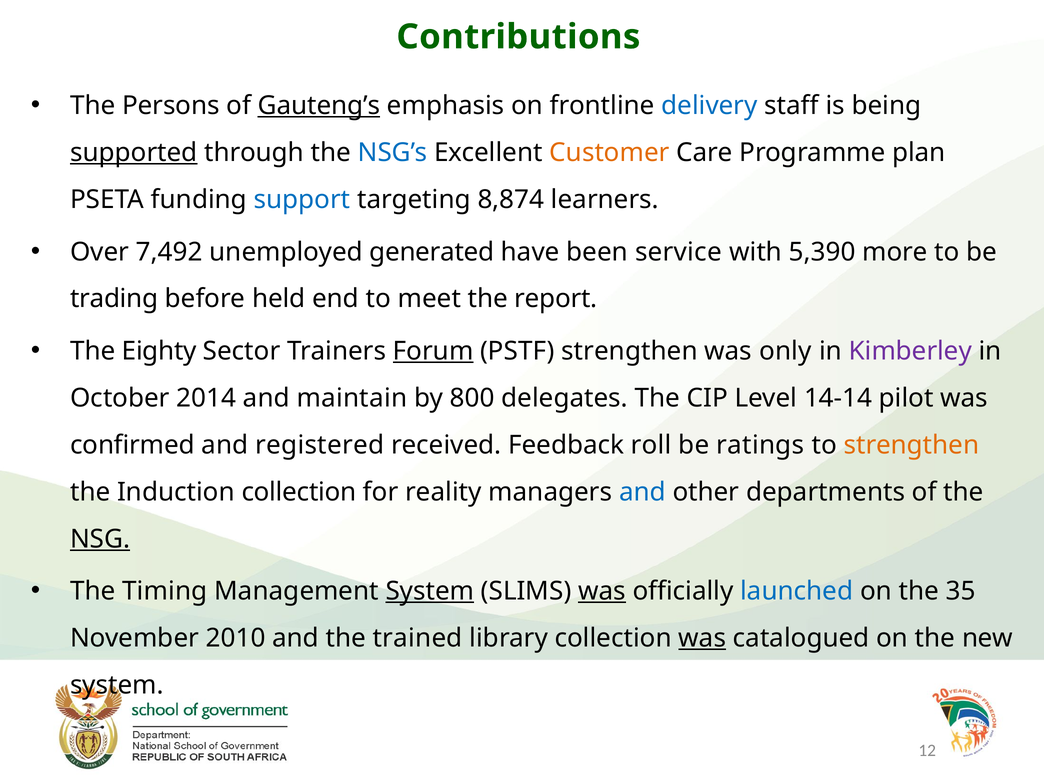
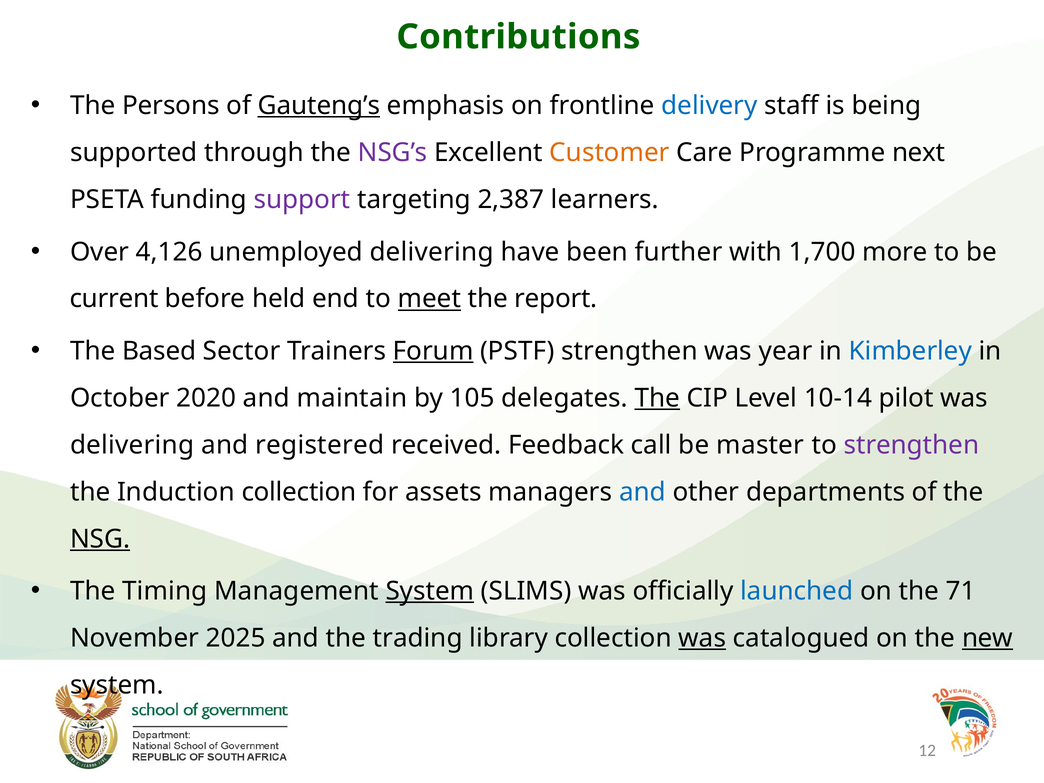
supported underline: present -> none (134, 153)
NSG’s colour: blue -> purple (393, 153)
plan: plan -> next (919, 153)
support colour: blue -> purple (302, 200)
8,874: 8,874 -> 2,387 (511, 200)
7,492: 7,492 -> 4,126 (169, 252)
unemployed generated: generated -> delivering (432, 252)
service: service -> further (679, 252)
5,390: 5,390 -> 1,700 (822, 252)
trading: trading -> current (114, 299)
meet underline: none -> present (429, 299)
Eighty: Eighty -> Based (159, 351)
only: only -> year (786, 351)
Kimberley colour: purple -> blue (910, 351)
2014: 2014 -> 2020 (206, 398)
800: 800 -> 105 (472, 398)
The underline: none -> present (657, 398)
14-14: 14-14 -> 10-14 (838, 398)
confirmed: confirmed -> delivering (132, 445)
roll: roll -> call (651, 445)
ratings: ratings -> master (760, 445)
strengthen colour: orange -> purple (911, 445)
reality: reality -> assets (443, 492)
was underline: present -> none (602, 591)
35: 35 -> 71 (961, 591)
2010: 2010 -> 2025 (236, 638)
trained: trained -> trading (418, 638)
new underline: none -> present (988, 638)
